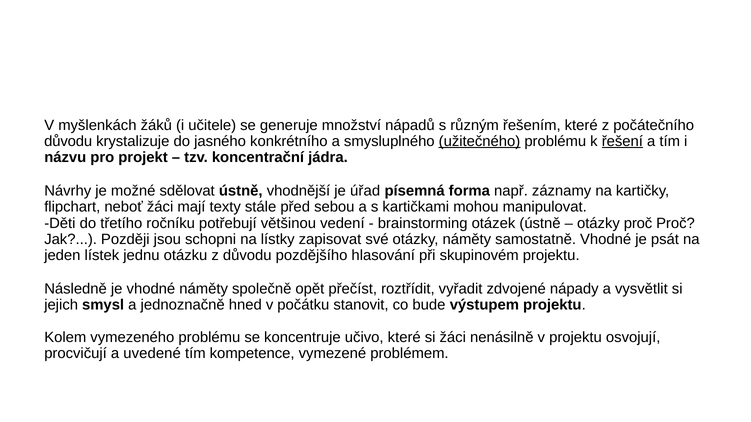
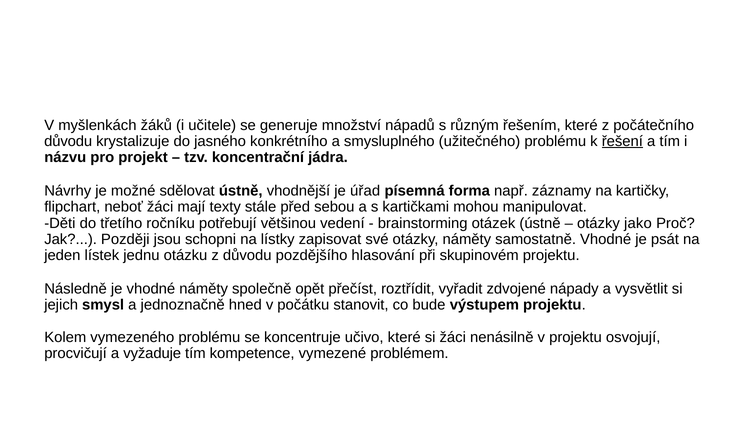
užitečného underline: present -> none (480, 141)
otázky proč: proč -> jako (638, 223)
uvedené: uvedené -> vyžaduje (152, 354)
